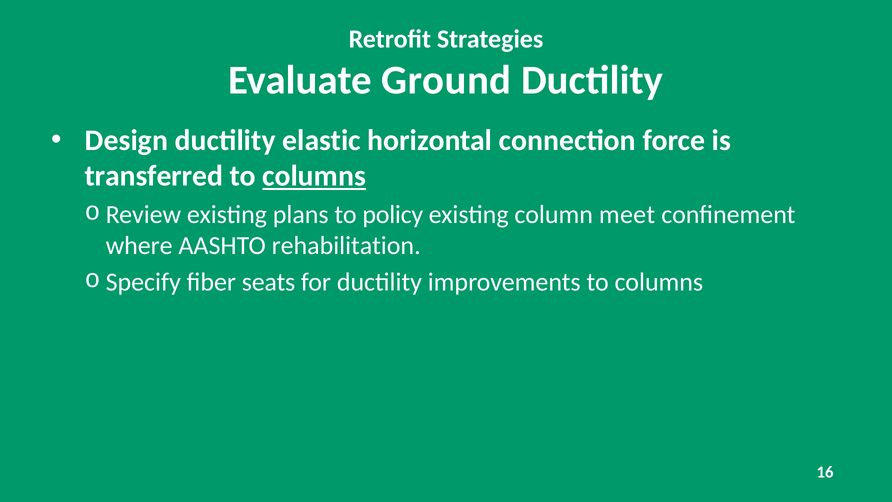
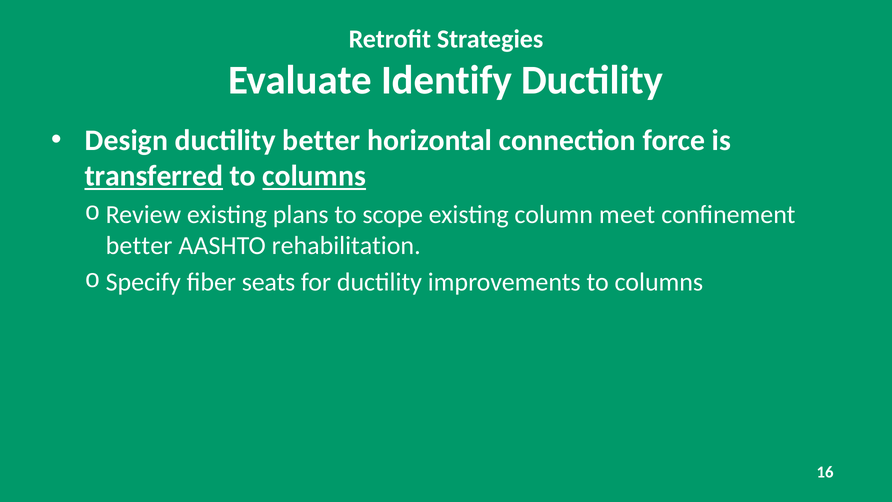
Ground: Ground -> Identify (447, 80)
ductility elastic: elastic -> better (321, 140)
transferred underline: none -> present (154, 176)
policy: policy -> scope (393, 214)
where: where -> better (139, 246)
